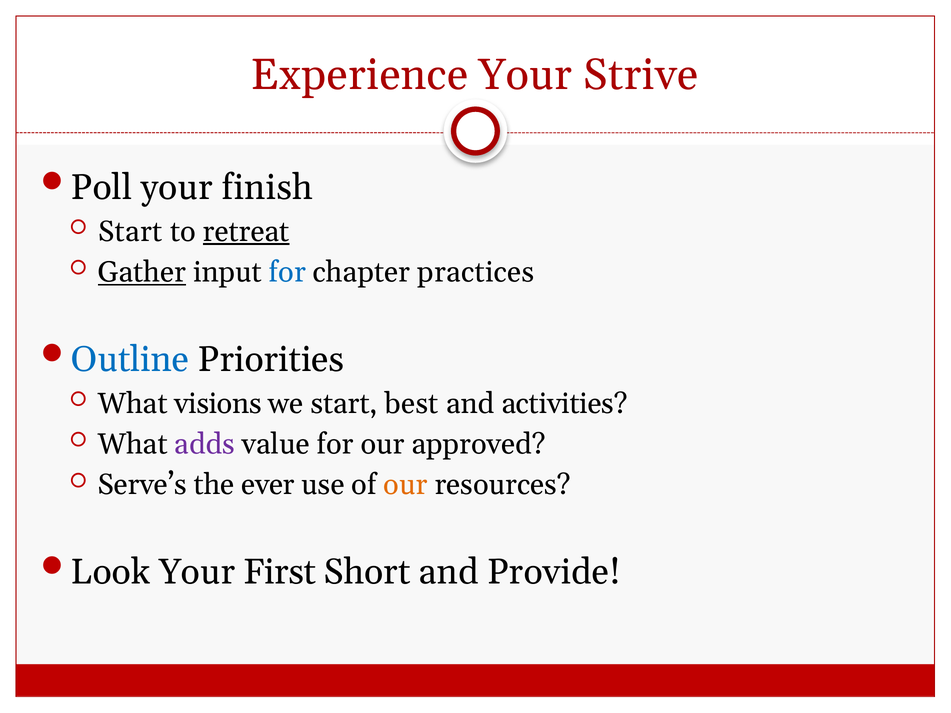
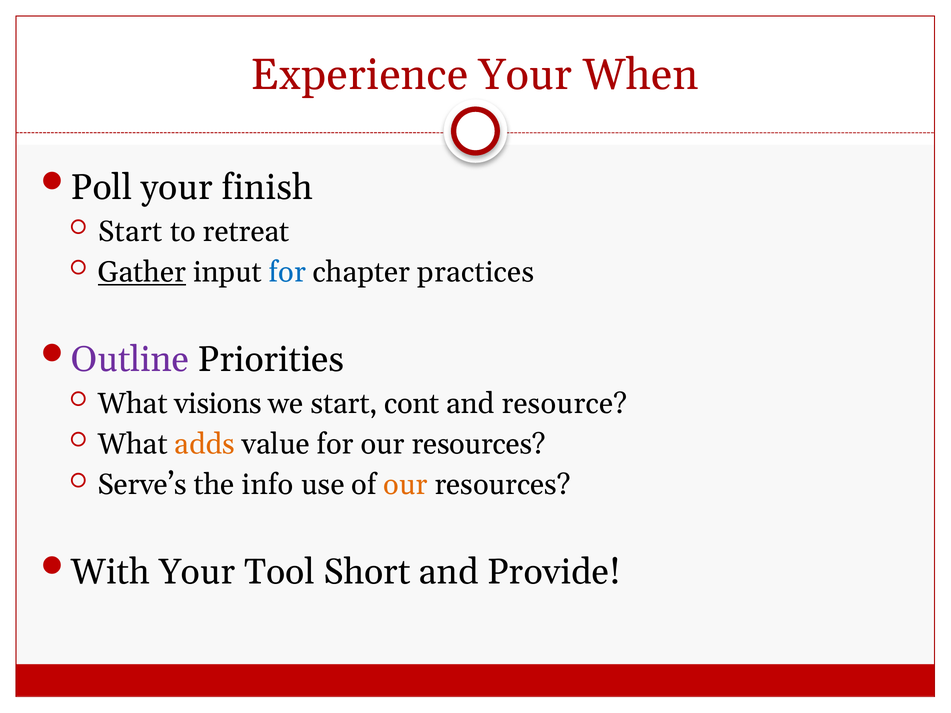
Strive: Strive -> When (641, 75)
retreat underline: present -> none (246, 232)
Outline colour: blue -> purple (130, 359)
best: best -> cont (412, 404)
activities: activities -> resource (564, 404)
adds colour: purple -> orange (205, 444)
for our approved: approved -> resources (479, 444)
ever: ever -> info (268, 485)
Look: Look -> With (111, 572)
First: First -> Tool (279, 572)
